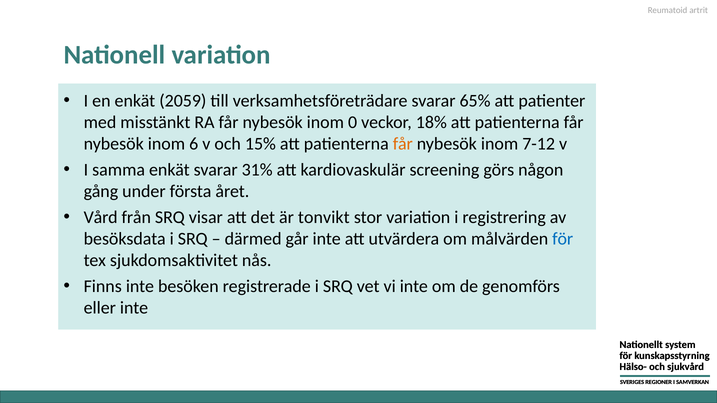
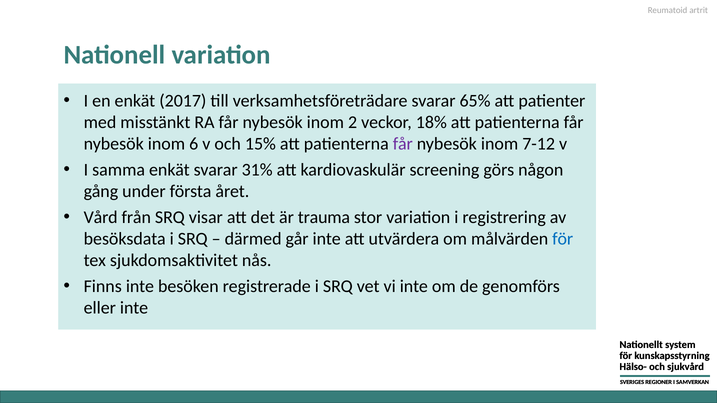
2059: 2059 -> 2017 (183, 101)
0: 0 -> 2 (353, 122)
får colour: orange -> purple (403, 144)
tonvikt: tonvikt -> trauma (324, 217)
